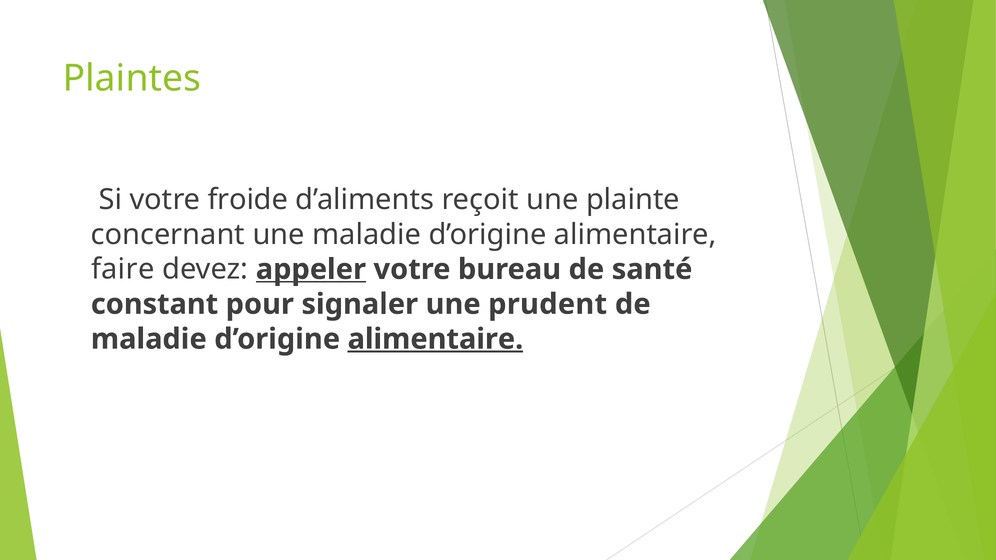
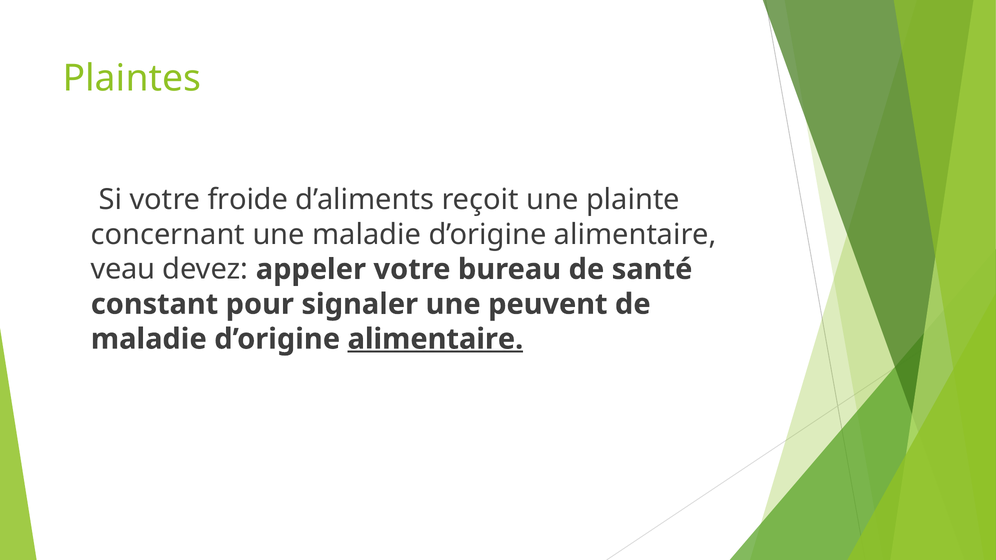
faire: faire -> veau (123, 269)
appeler underline: present -> none (311, 269)
prudent: prudent -> peuvent (548, 304)
